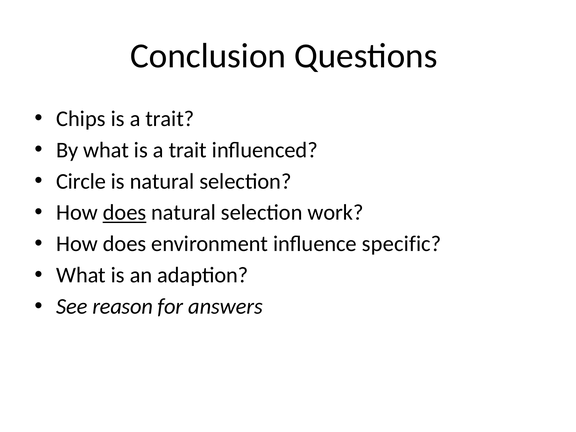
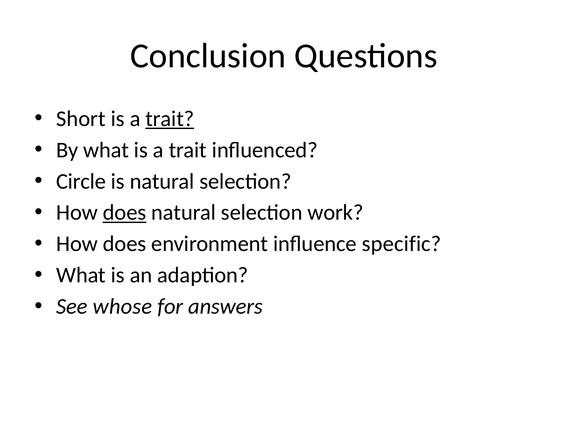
Chips: Chips -> Short (81, 119)
trait underline: none -> present (170, 119)
reason: reason -> whose (122, 307)
